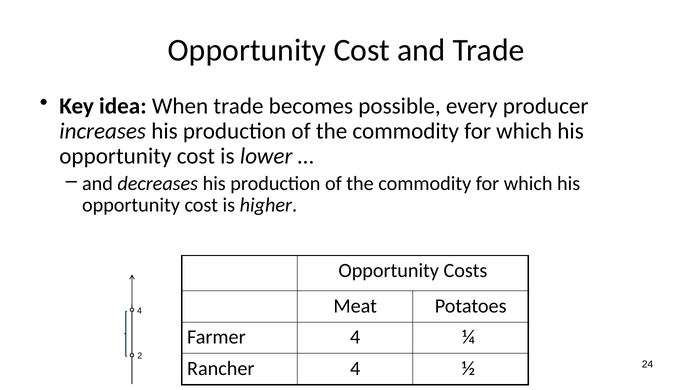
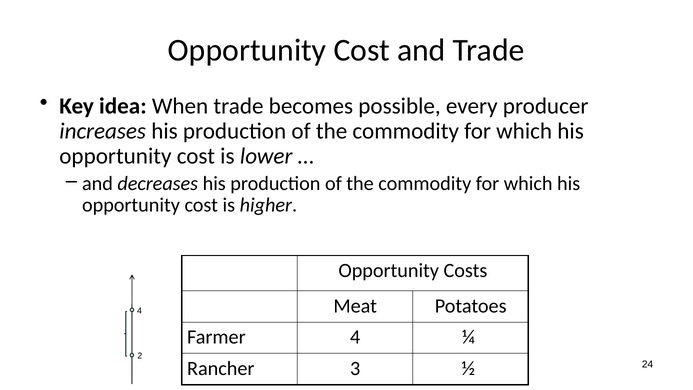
Rancher 4: 4 -> 3 (355, 368)
